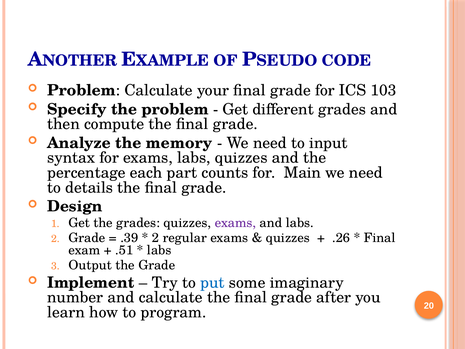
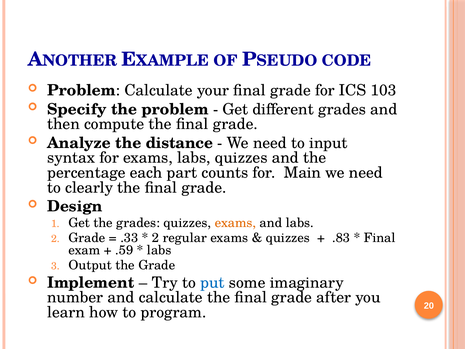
memory: memory -> distance (179, 143)
details: details -> clearly (89, 188)
exams colour: purple -> orange (235, 223)
.39: .39 -> .33 (129, 238)
.26: .26 -> .83 (341, 238)
.51: .51 -> .59 (124, 250)
